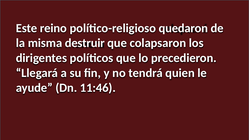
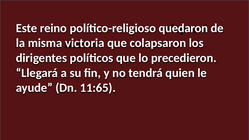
destruir: destruir -> victoria (85, 43)
11:46: 11:46 -> 11:65 (98, 88)
